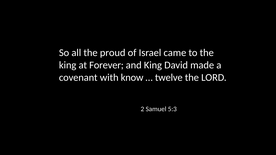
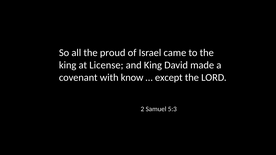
Forever: Forever -> License (106, 65)
twelve: twelve -> except (169, 78)
